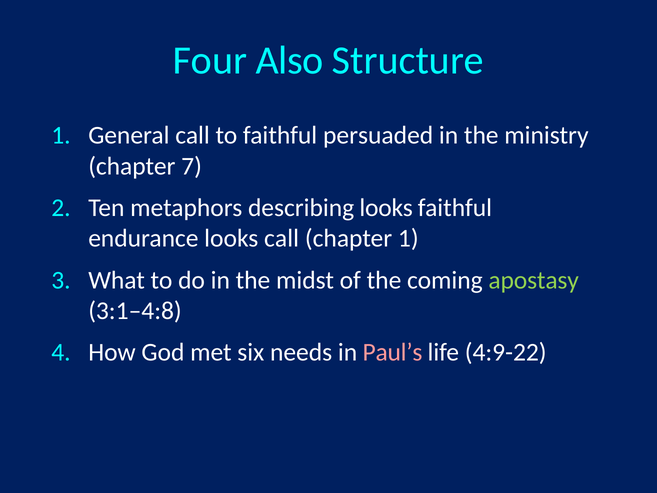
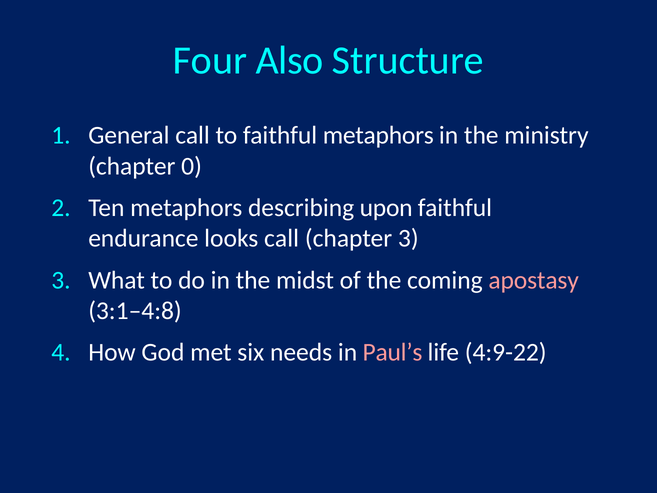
faithful persuaded: persuaded -> metaphors (378, 135)
7: 7 -> 0 (192, 166)
describing looks: looks -> upon (386, 208)
chapter 1: 1 -> 3 (408, 238)
apostasy colour: light green -> pink (534, 280)
